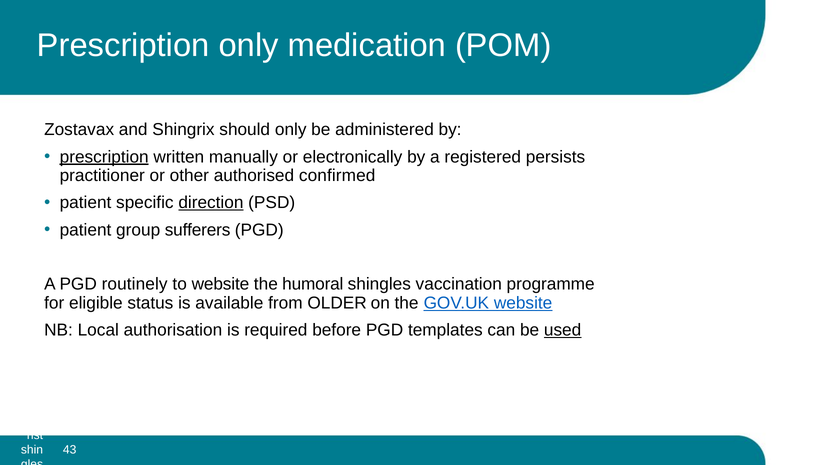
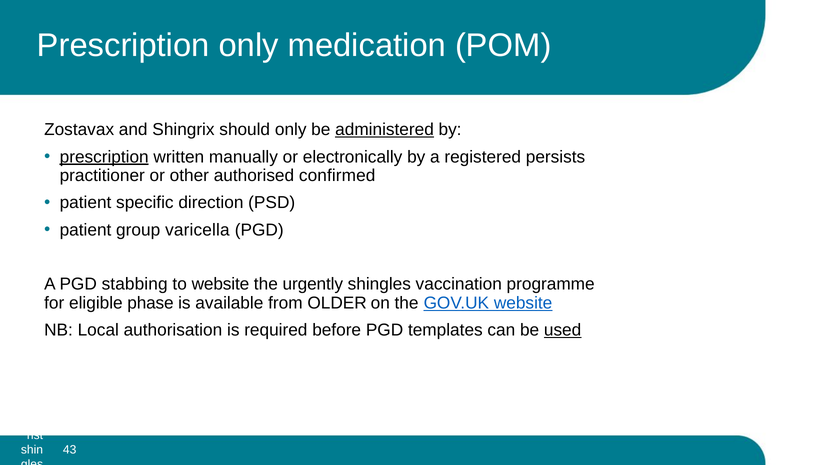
administered underline: none -> present (385, 130)
direction underline: present -> none (211, 202)
sufferers: sufferers -> varicella (197, 230)
routinely: routinely -> stabbing (135, 284)
humoral: humoral -> urgently (313, 284)
status: status -> phase (150, 303)
